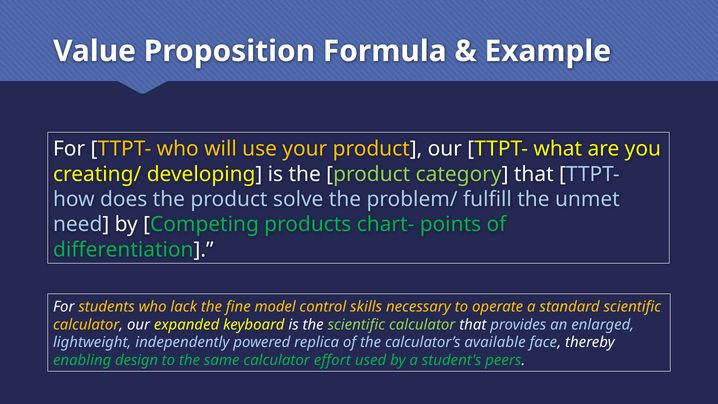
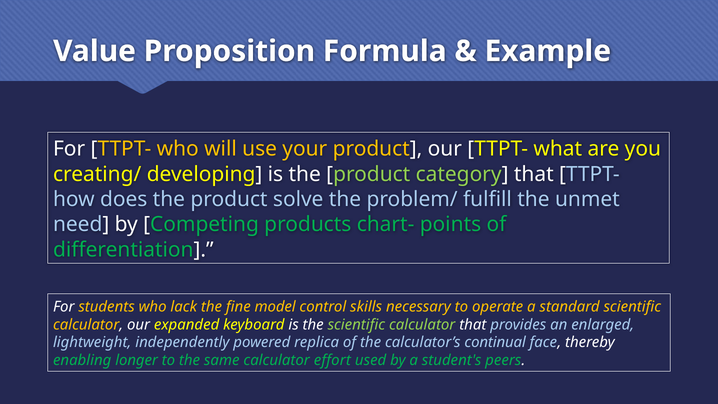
available: available -> continual (495, 342)
design: design -> longer (137, 360)
